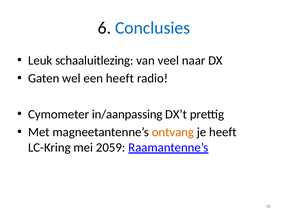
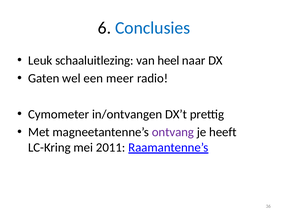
veel: veel -> heel (168, 60)
een heeft: heeft -> meer (120, 78)
in/aanpassing: in/aanpassing -> in/ontvangen (127, 114)
ontvang colour: orange -> purple (173, 132)
2059: 2059 -> 2011 (111, 147)
